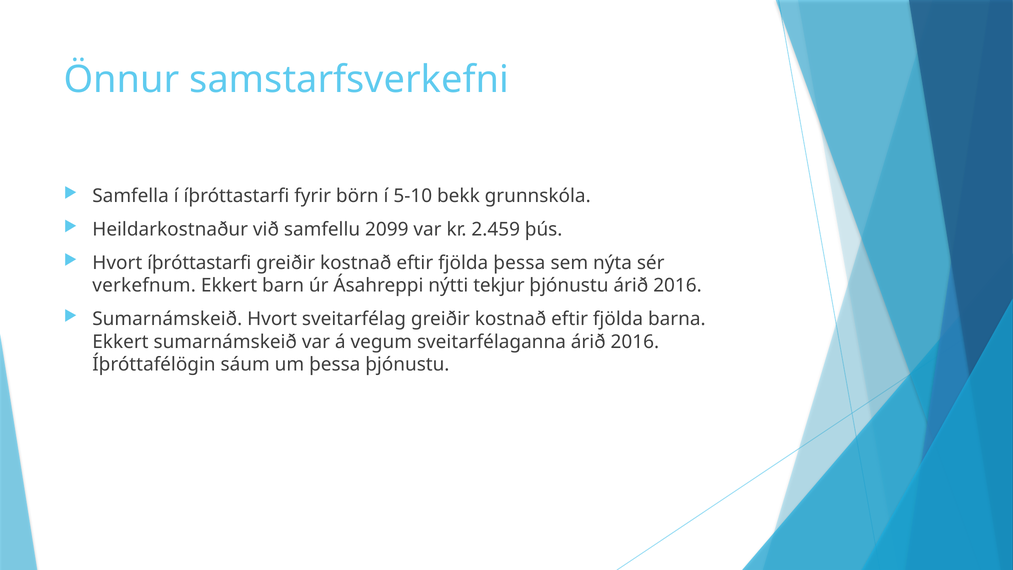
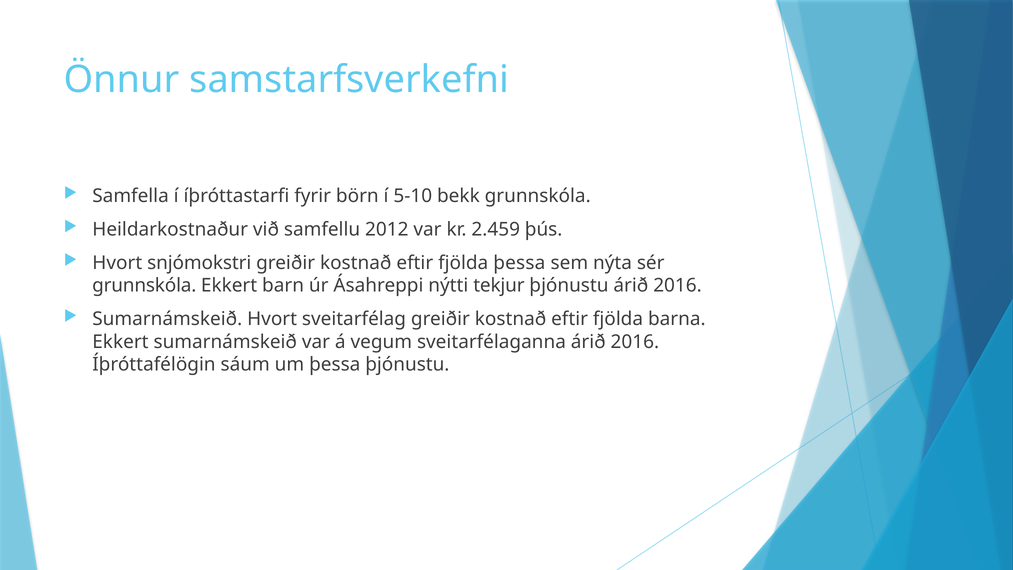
2099: 2099 -> 2012 (387, 229)
Hvort íþróttastarfi: íþróttastarfi -> snjómokstri (199, 263)
verkefnum: verkefnum -> grunnskóla (144, 286)
